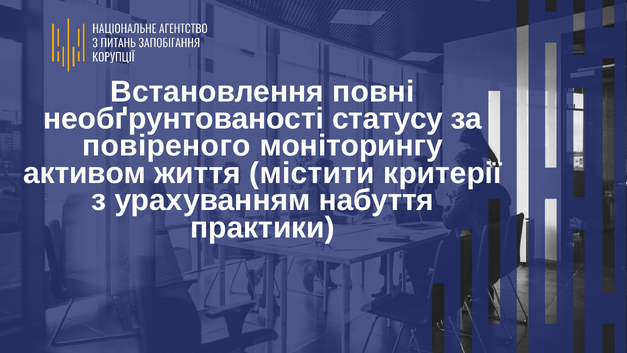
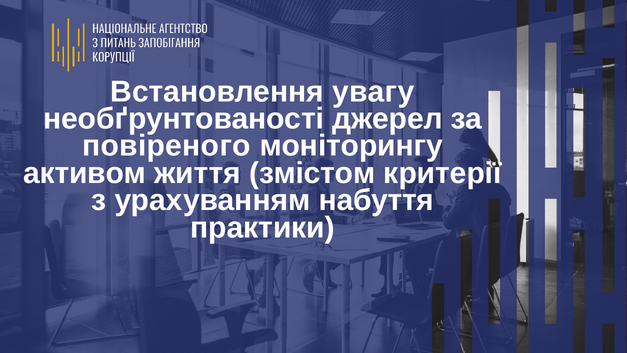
повні: повні -> увагу (373, 92)
статусу: статусу -> джерел (388, 119)
містити: містити -> змістом (312, 173)
